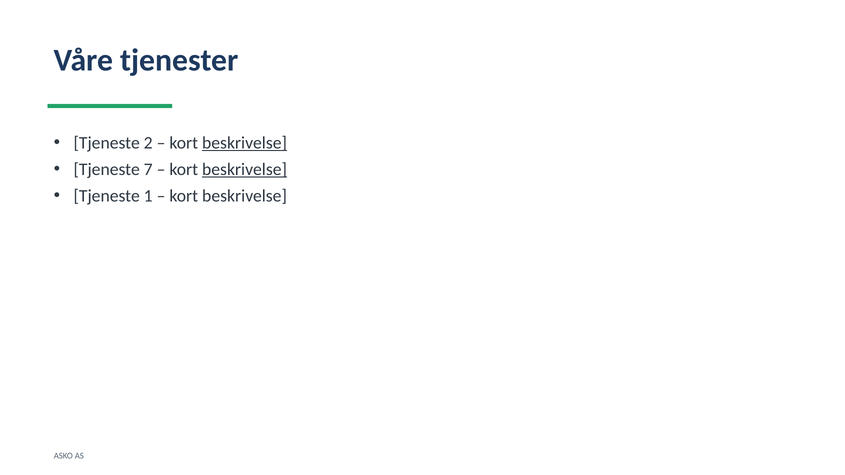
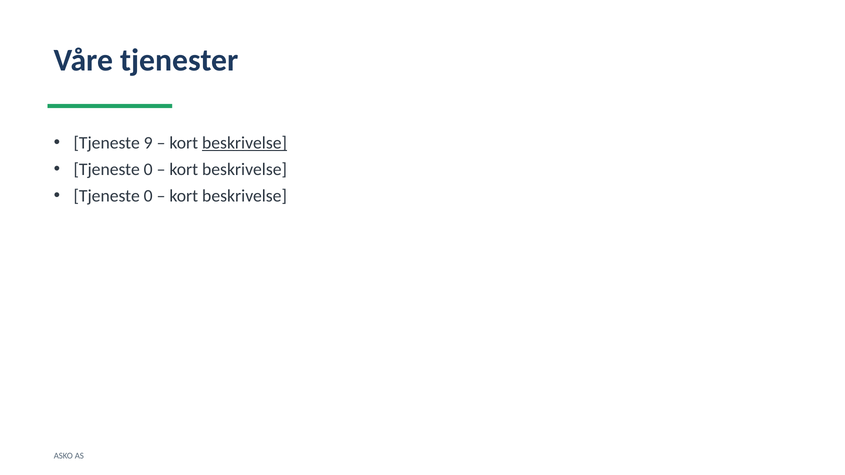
2: 2 -> 9 (148, 143)
7: 7 -> 0 (148, 170)
beskrivelse underline: present -> none (245, 170)
1: 1 -> 0 (148, 196)
